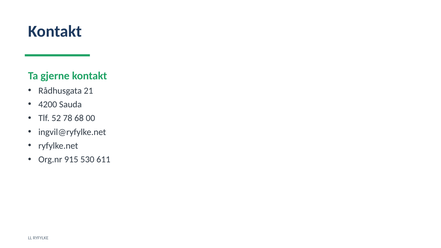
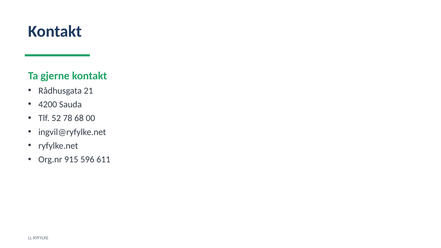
530: 530 -> 596 (87, 160)
